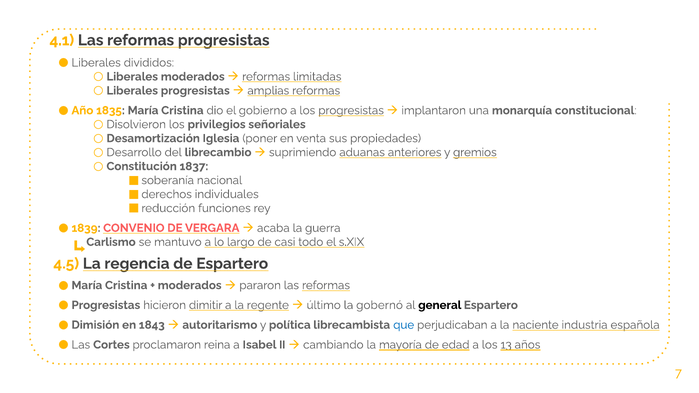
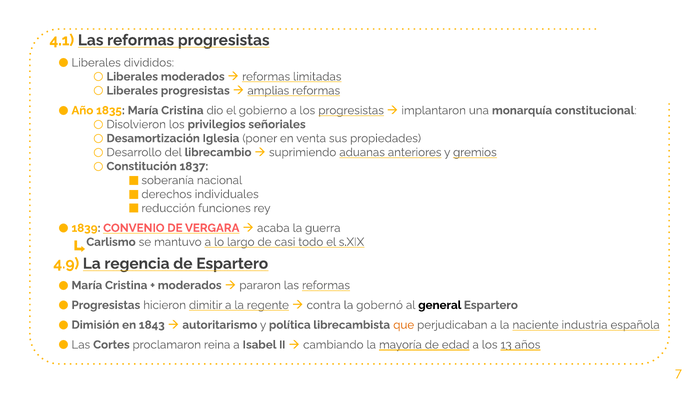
4.5: 4.5 -> 4.9 (66, 264)
último: último -> contra (324, 305)
que colour: blue -> orange (404, 325)
